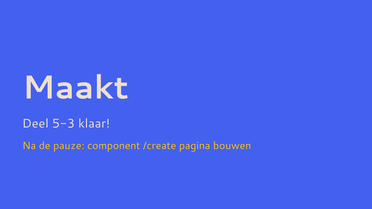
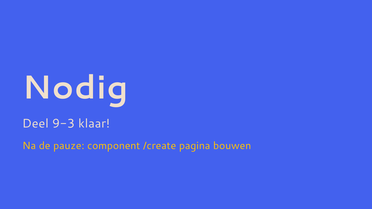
Maakt: Maakt -> Nodig (75, 88)
5-3: 5-3 -> 9-3 (64, 124)
